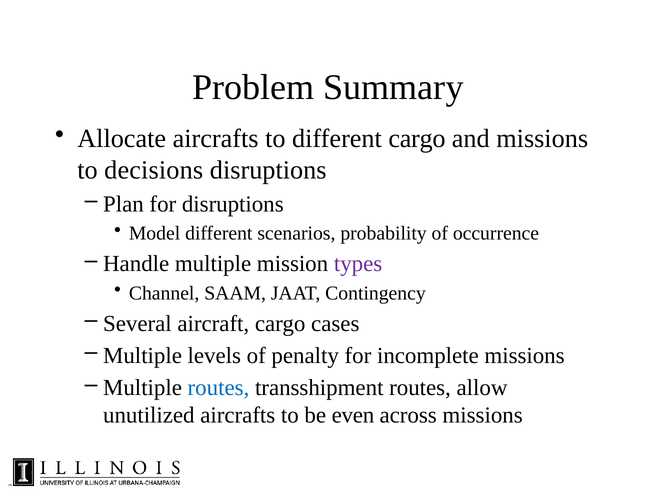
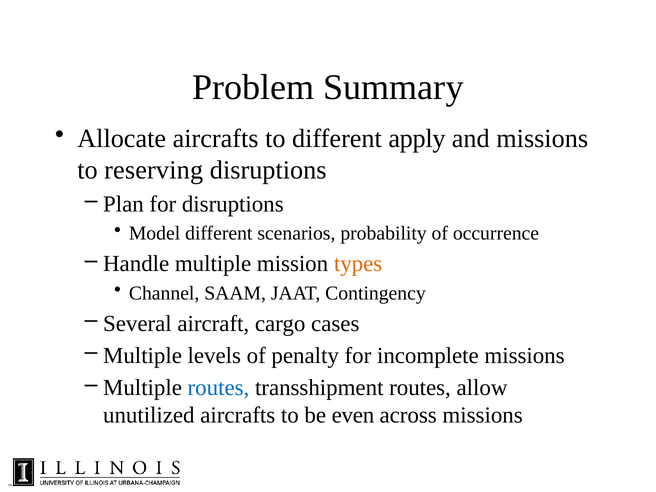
different cargo: cargo -> apply (417, 139)
decisions: decisions -> reserving (154, 170)
types colour: purple -> orange (358, 264)
